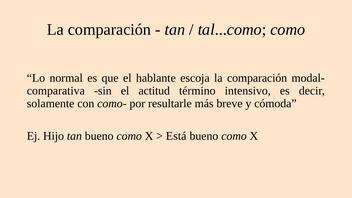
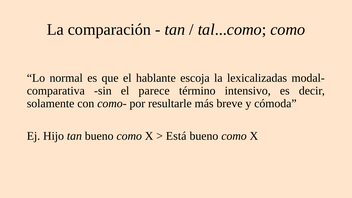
escoja la comparación: comparación -> lexicalizadas (257, 78)
actitud: actitud -> parece (154, 91)
